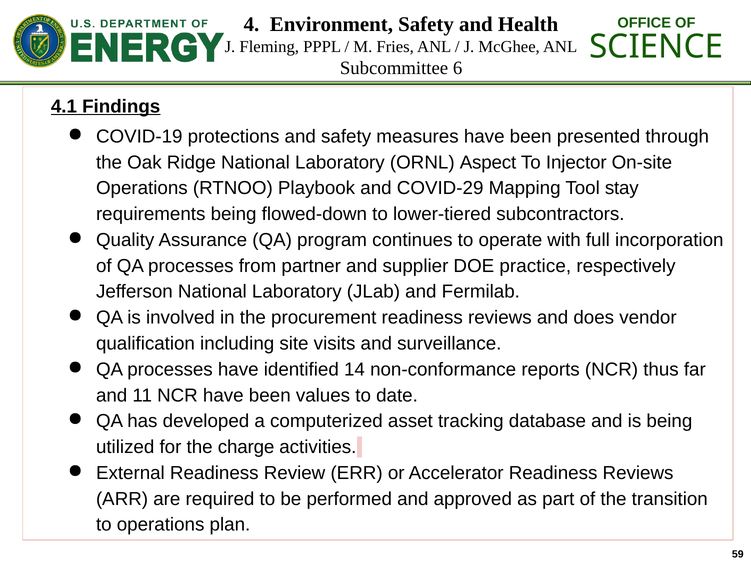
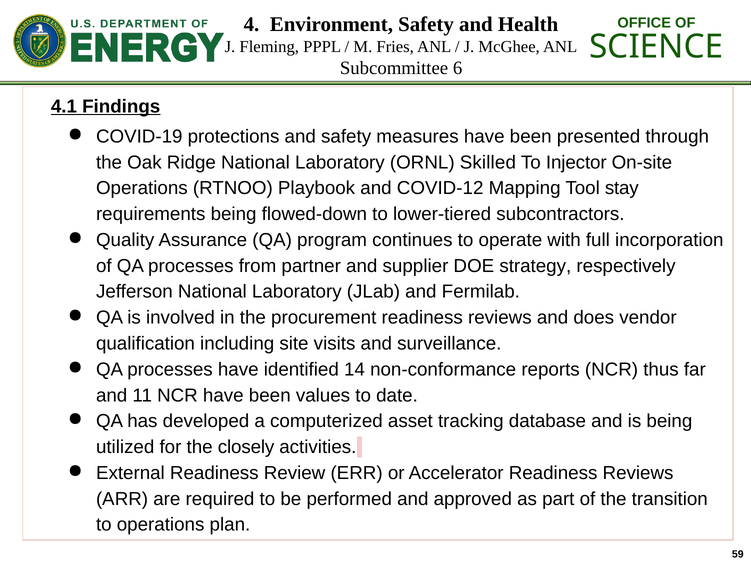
Aspect: Aspect -> Skilled (488, 162)
COVID-29: COVID-29 -> COVID-12 (440, 188)
practice: practice -> strategy (535, 266)
charge: charge -> closely (246, 447)
